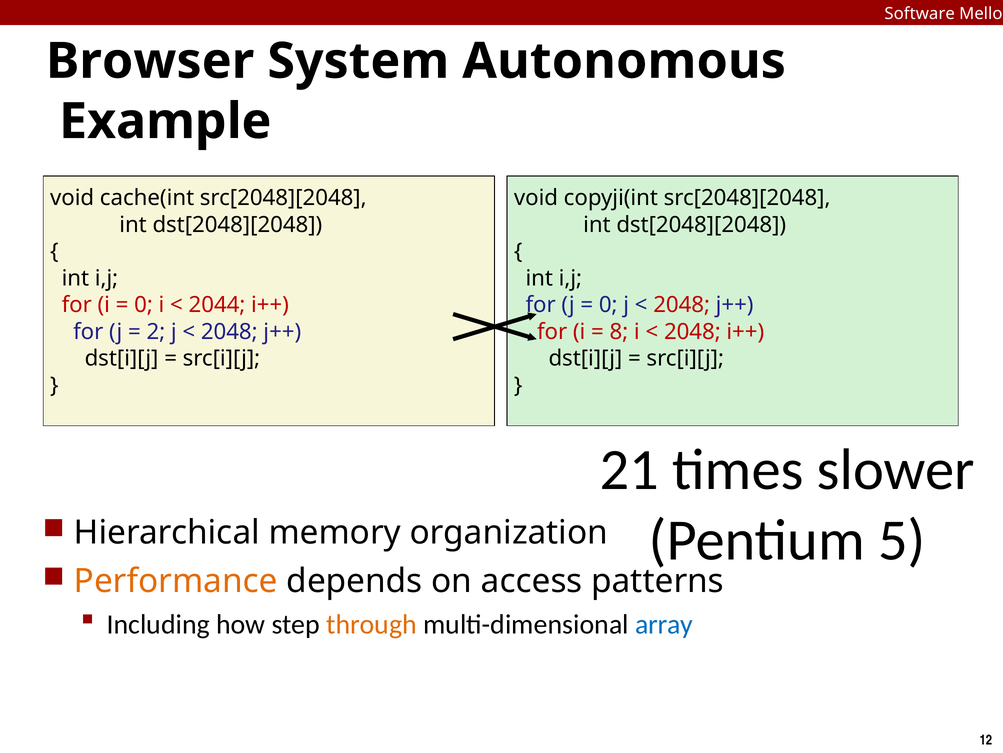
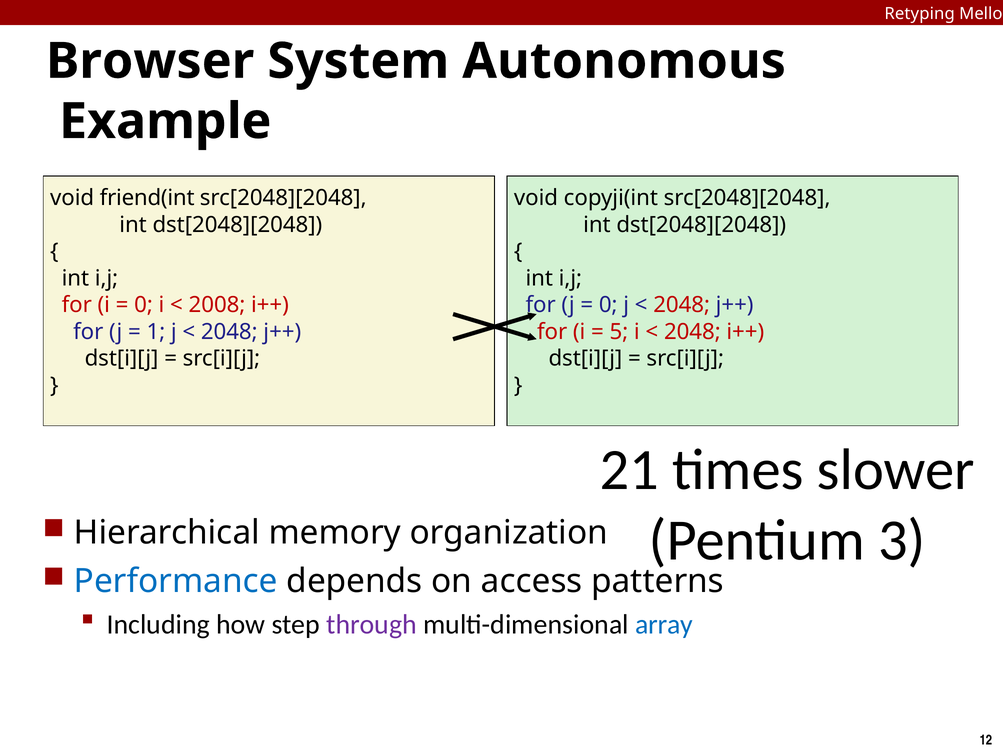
Software: Software -> Retyping (920, 14)
cache(int: cache(int -> friend(int (147, 198)
2044: 2044 -> 2008 (217, 305)
2: 2 -> 1 (156, 331)
8: 8 -> 5 (619, 331)
5: 5 -> 3 (902, 540)
Performance colour: orange -> blue (176, 581)
through colour: orange -> purple (372, 624)
